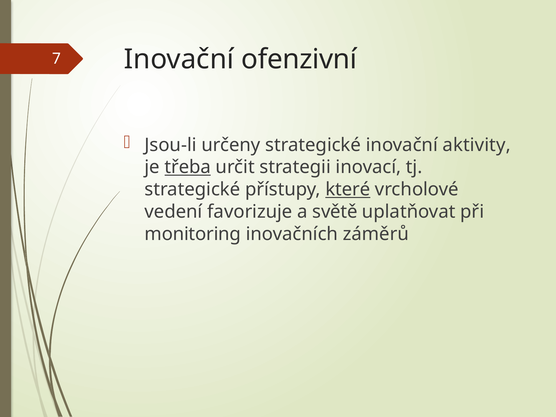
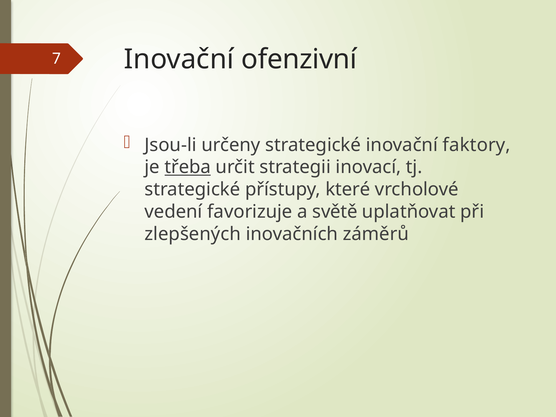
aktivity: aktivity -> faktory (477, 145)
které underline: present -> none (348, 189)
monitoring: monitoring -> zlepšených (193, 234)
